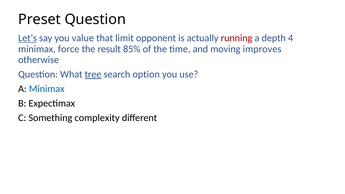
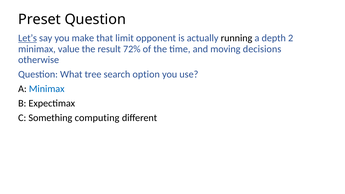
value: value -> make (83, 38)
running colour: red -> black (237, 38)
4: 4 -> 2 (291, 38)
force: force -> value (69, 49)
85%: 85% -> 72% (132, 49)
improves: improves -> decisions (262, 49)
tree underline: present -> none (93, 74)
complexity: complexity -> computing (97, 118)
